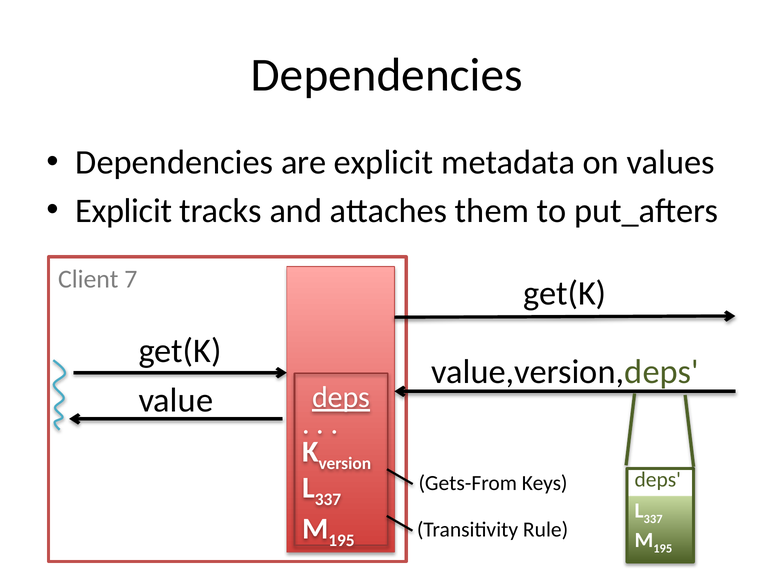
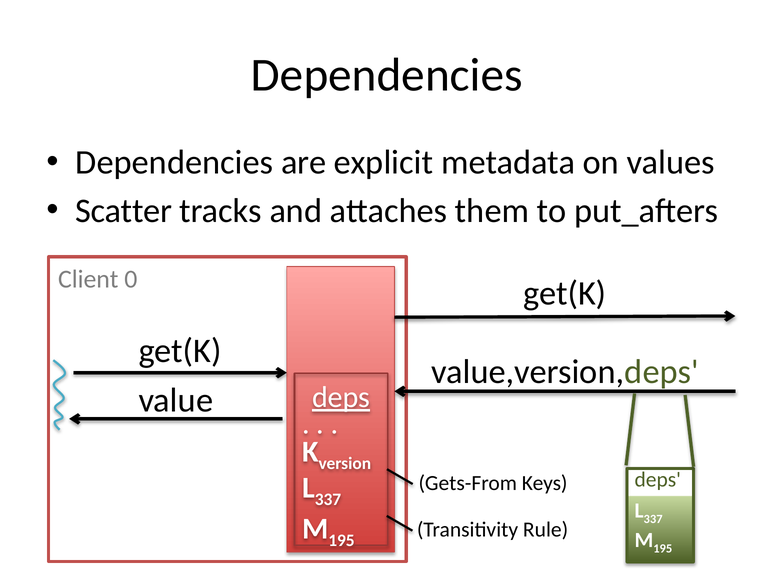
Explicit: Explicit -> Scatter (124, 211)
7: 7 -> 0 (131, 279)
